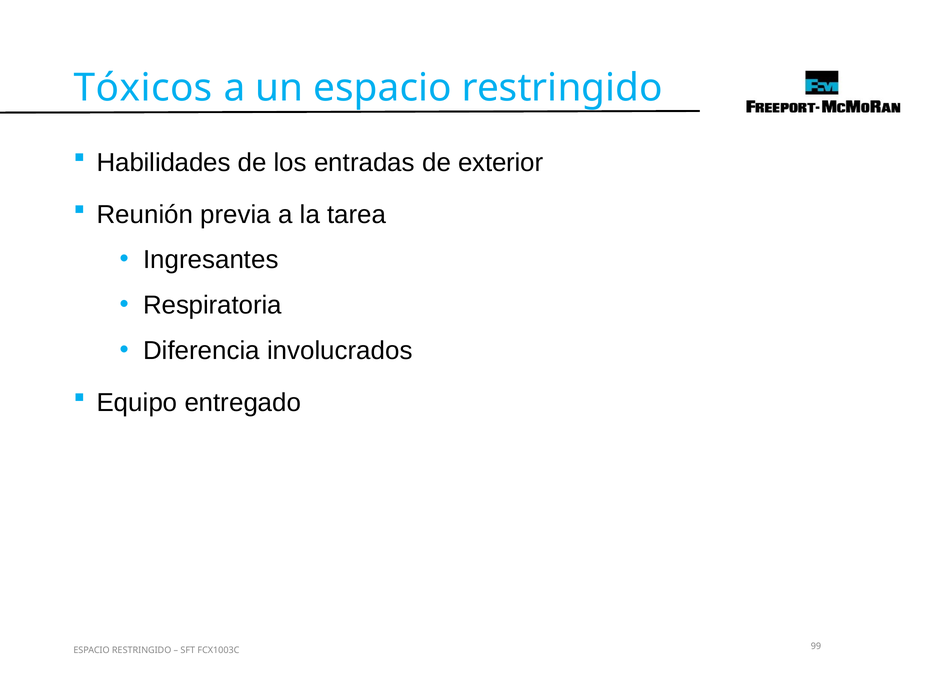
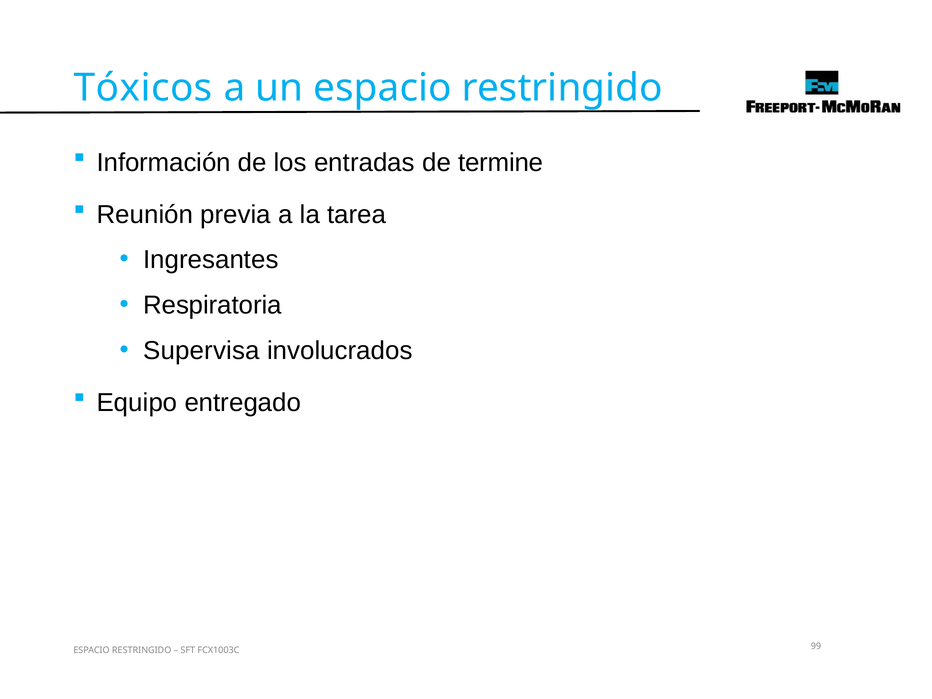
Habilidades: Habilidades -> Información (164, 163)
exterior: exterior -> termine (501, 163)
Diferencia: Diferencia -> Supervisa (201, 351)
